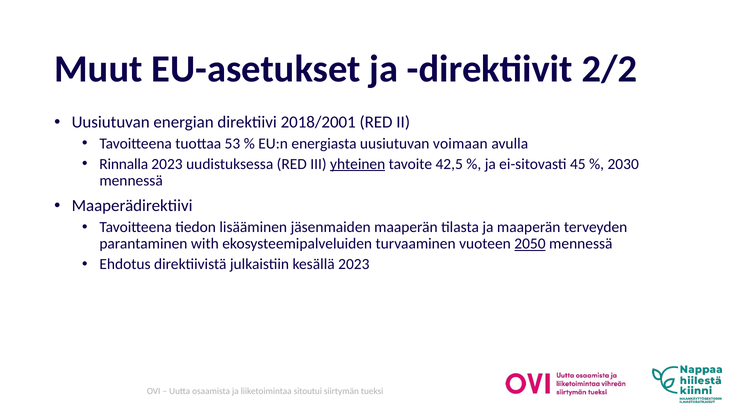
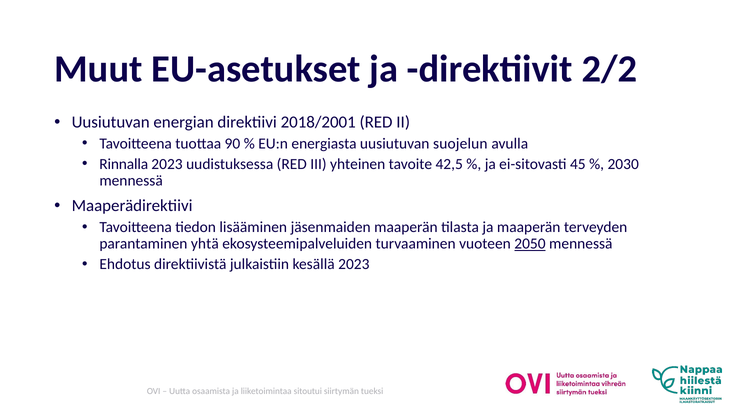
53: 53 -> 90 (232, 144)
voimaan: voimaan -> suojelun (460, 144)
yhteinen underline: present -> none (358, 164)
with: with -> yhtä (205, 244)
